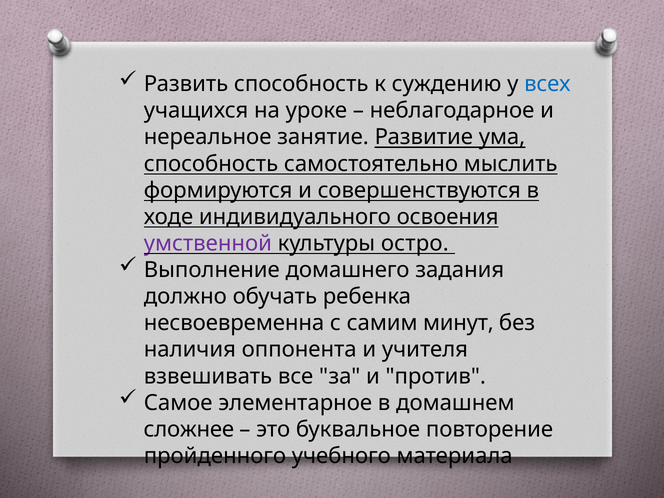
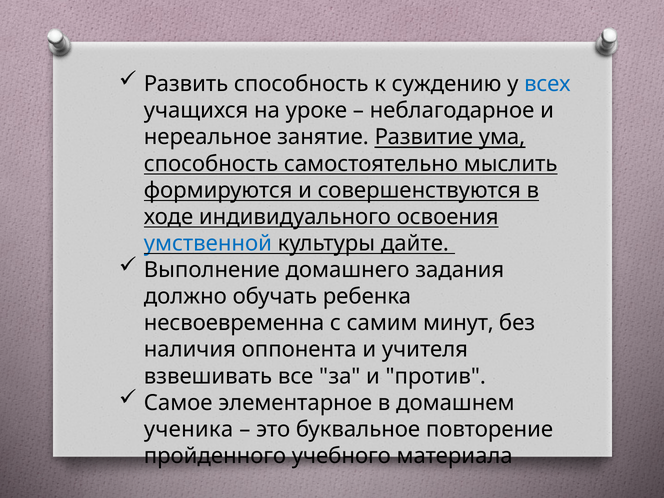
умственной colour: purple -> blue (208, 243)
остро: остро -> дайте (415, 243)
сложнее: сложнее -> ученика (189, 429)
